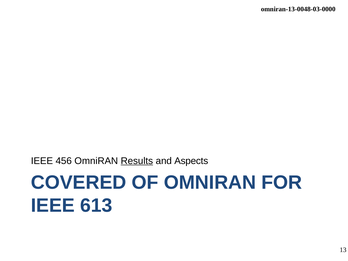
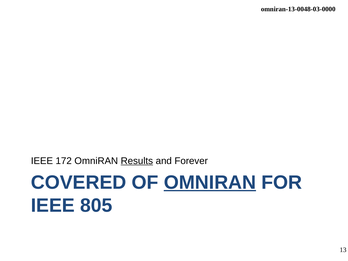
456: 456 -> 172 (64, 161)
Aspects: Aspects -> Forever (191, 161)
OMNIRAN underline: none -> present (210, 182)
613: 613 -> 805 (96, 206)
